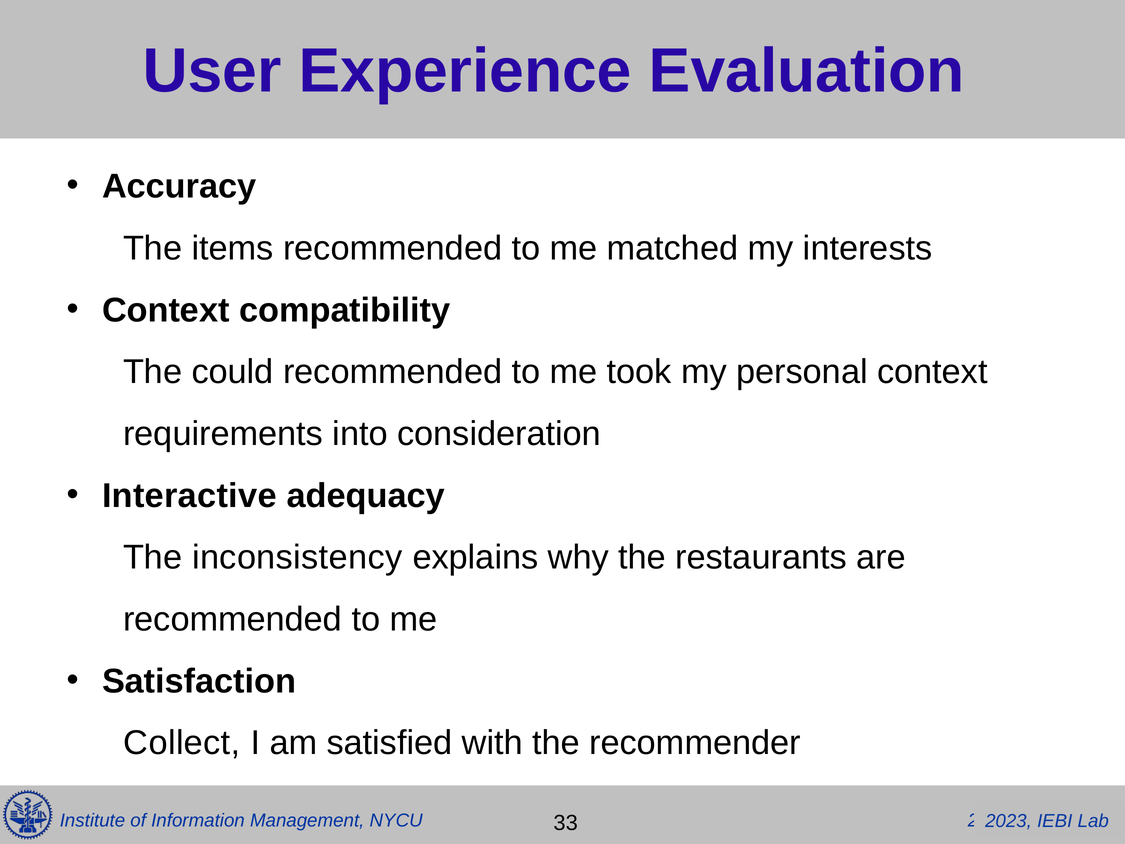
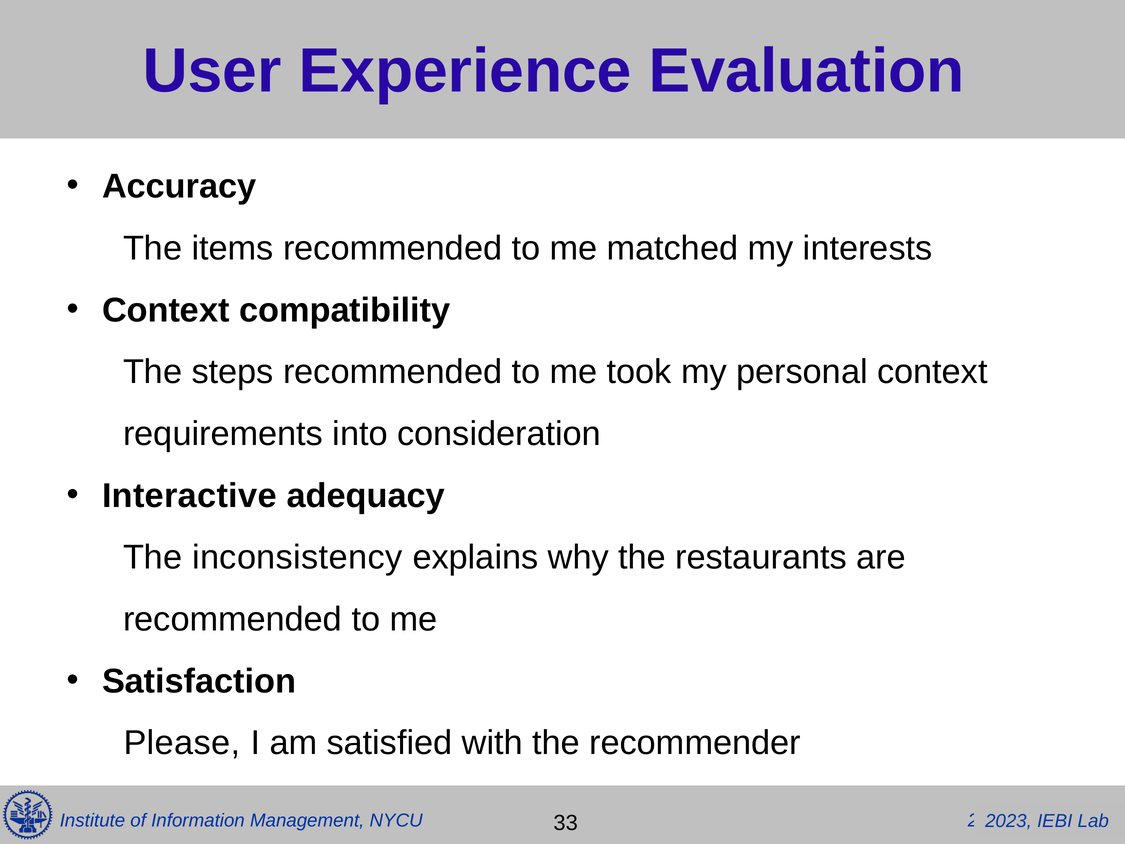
could: could -> steps (233, 372)
Collect: Collect -> Please (182, 743)
